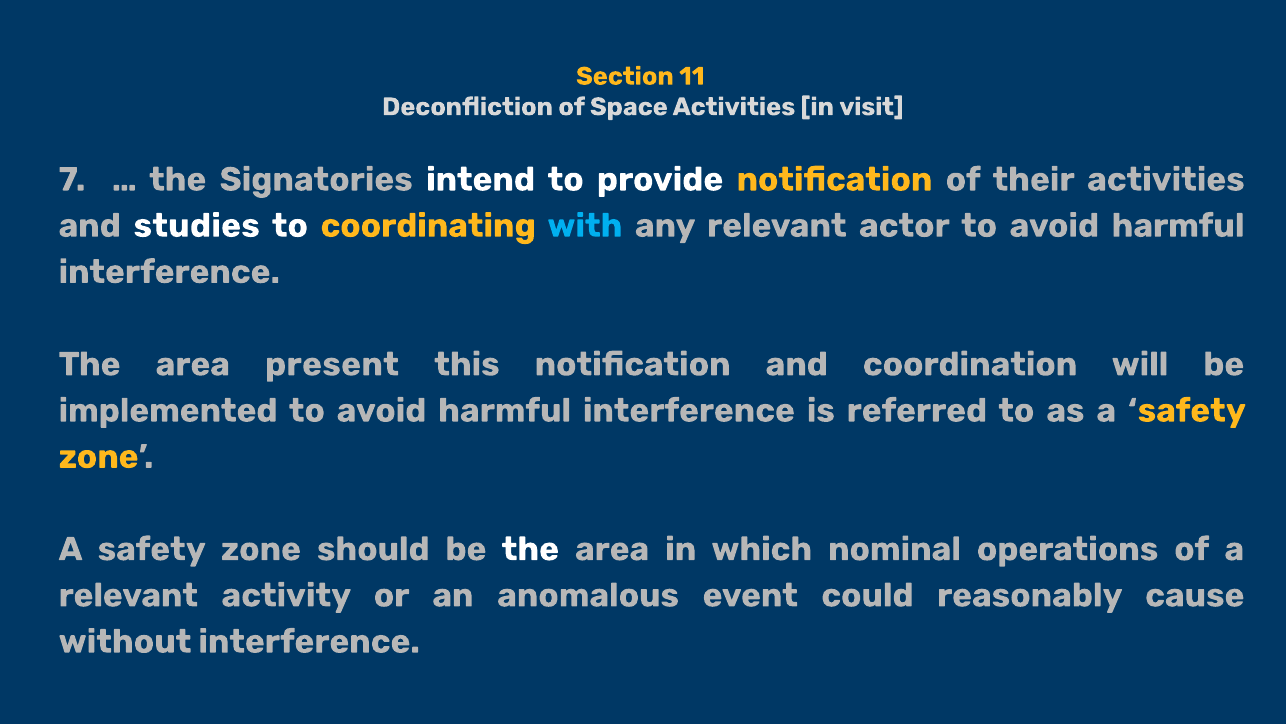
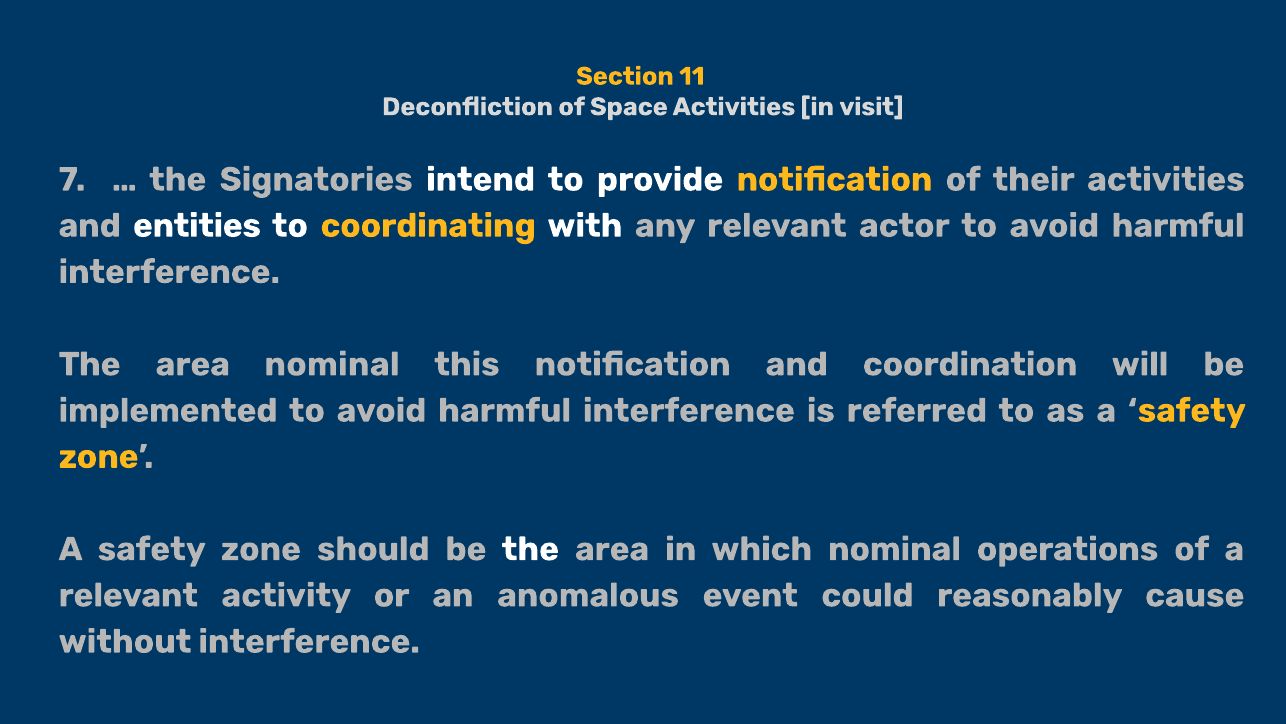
studies: studies -> entities (197, 225)
with colour: light blue -> white (585, 225)
area present: present -> nominal (332, 364)
